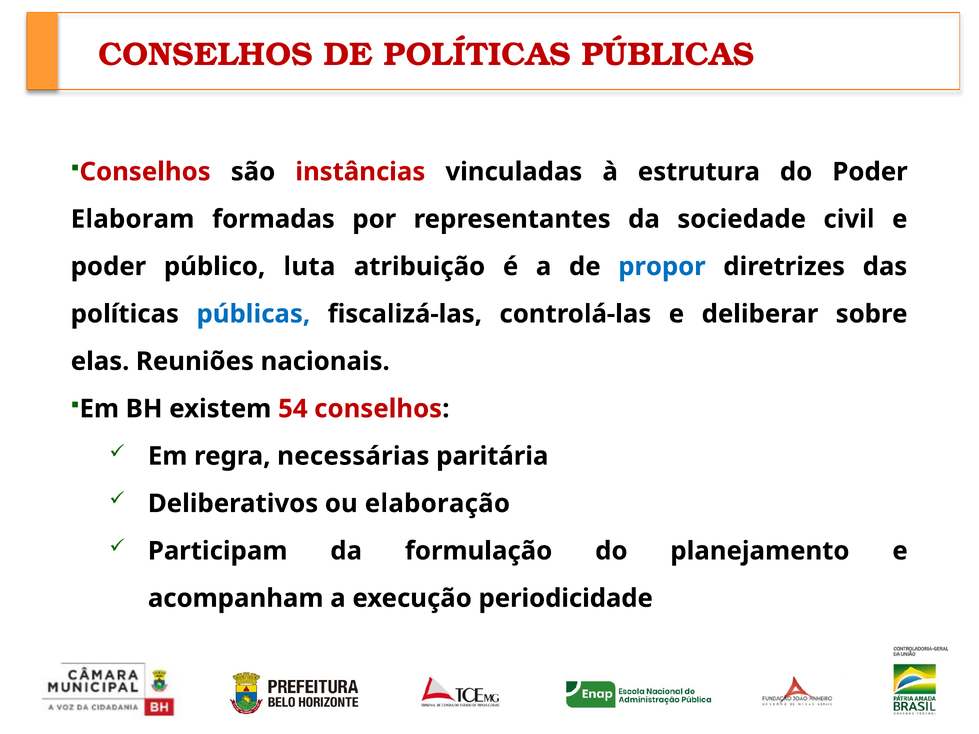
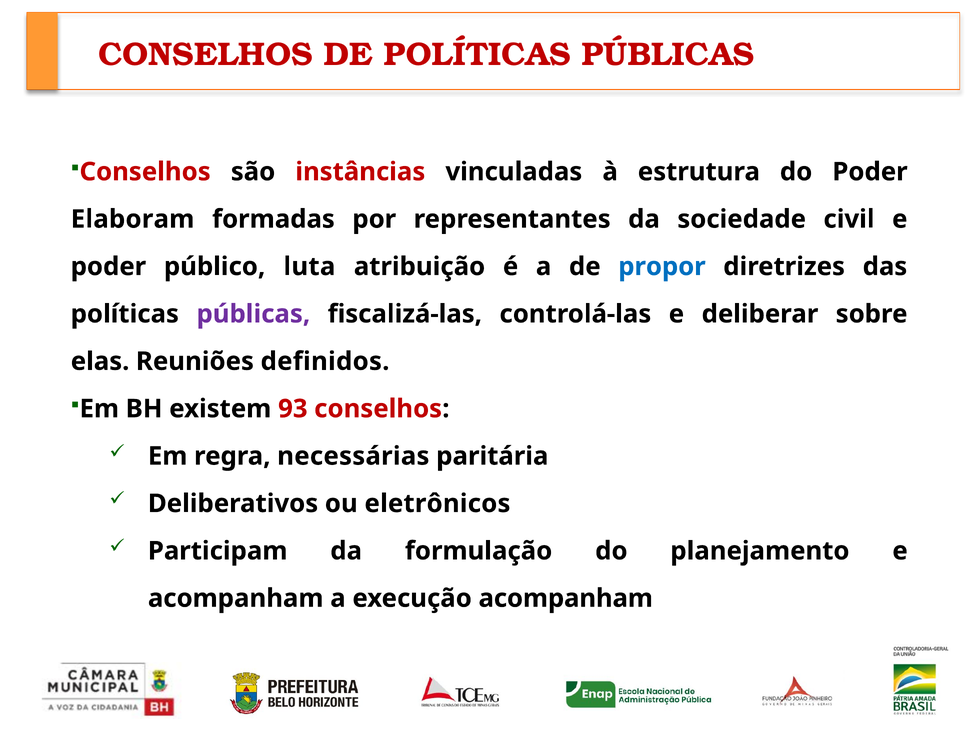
públicas colour: blue -> purple (253, 314)
nacionais: nacionais -> definidos (325, 361)
54: 54 -> 93 (293, 409)
elaboração: elaboração -> eletrônicos (437, 504)
execução periodicidade: periodicidade -> acompanham (566, 599)
